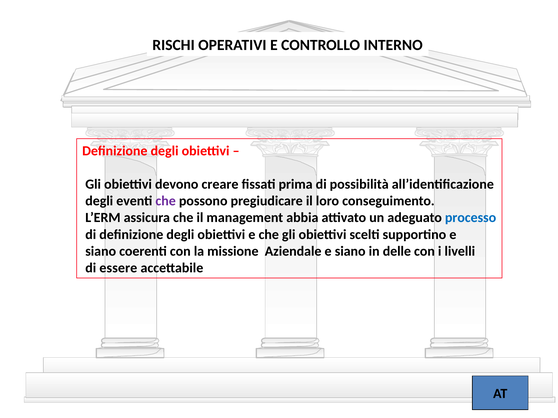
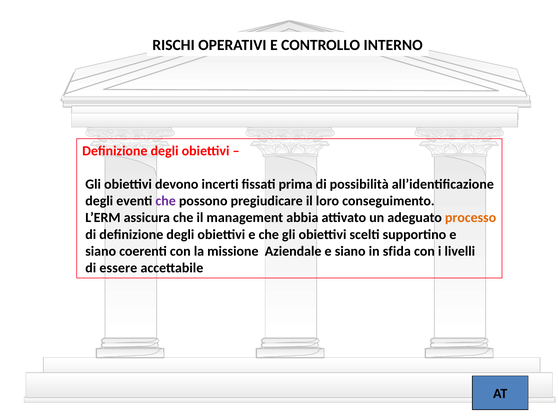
creare: creare -> incerti (220, 184)
processo colour: blue -> orange (471, 218)
delle: delle -> sfida (397, 251)
